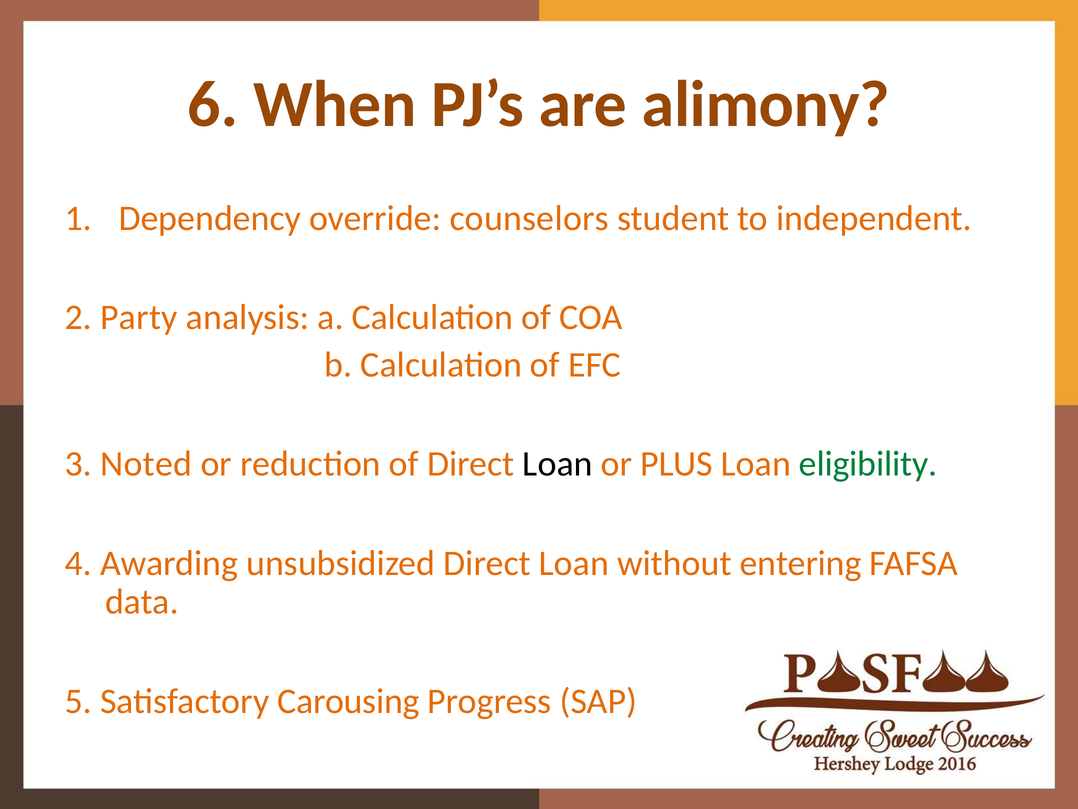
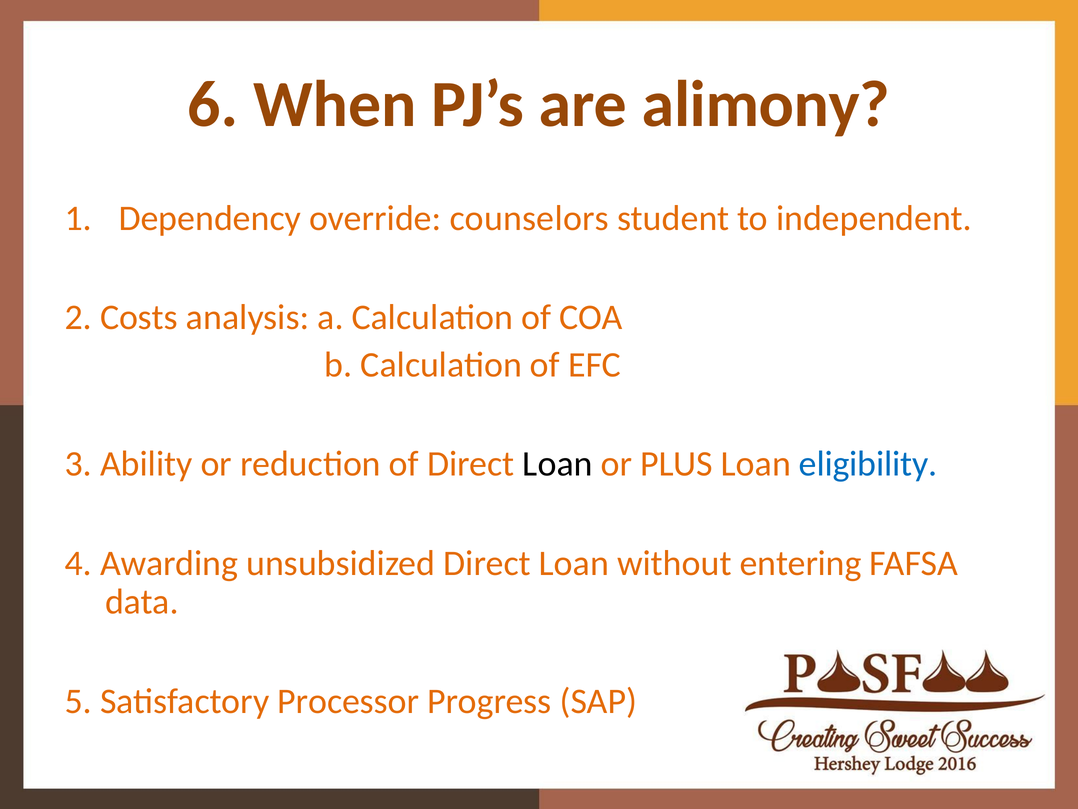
Party: Party -> Costs (139, 317)
Noted: Noted -> Ability (146, 464)
eligibility colour: green -> blue (868, 464)
Carousing: Carousing -> Processor (348, 701)
